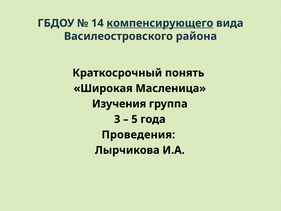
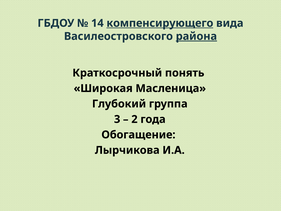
района underline: none -> present (196, 36)
Изучения: Изучения -> Глубокий (119, 104)
5: 5 -> 2 (134, 119)
Проведения: Проведения -> Обогащение (138, 135)
